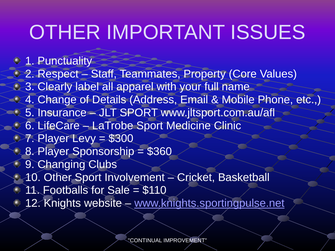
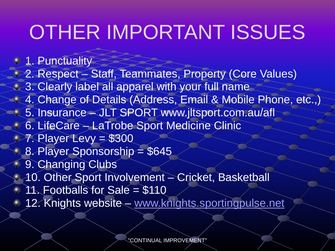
$360: $360 -> $645 (159, 152)
